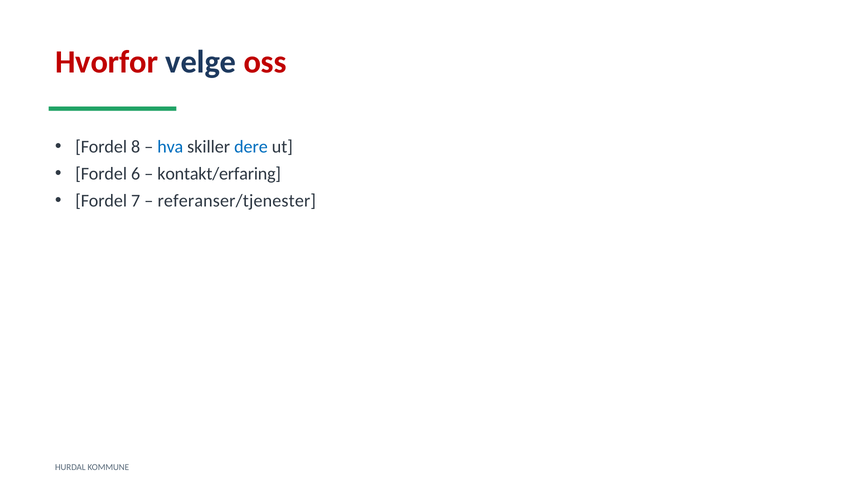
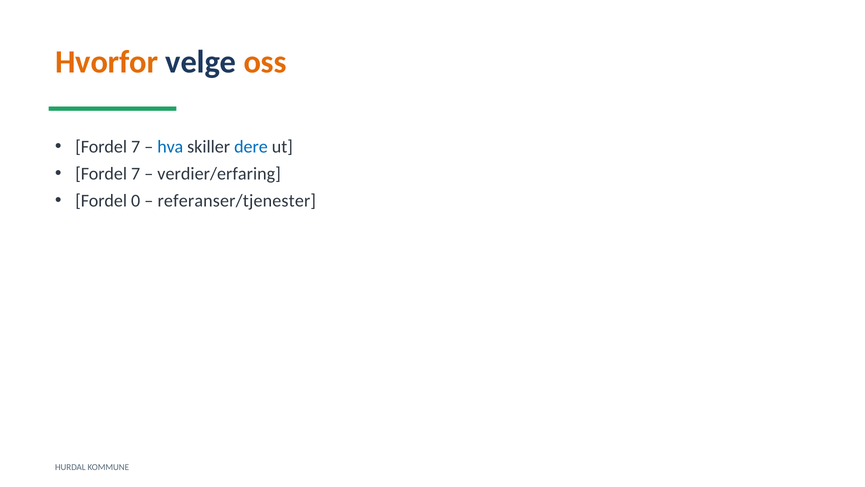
Hvorfor colour: red -> orange (107, 62)
oss colour: red -> orange (265, 62)
8: 8 -> 7 (136, 147)
6: 6 -> 7 (136, 174)
kontakt/erfaring: kontakt/erfaring -> verdier/erfaring (219, 174)
7: 7 -> 0 (136, 201)
